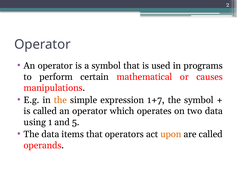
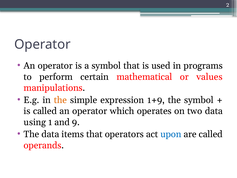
causes: causes -> values (209, 77)
1+7: 1+7 -> 1+9 (156, 100)
5: 5 -> 9 (76, 122)
upon colour: orange -> blue (171, 134)
